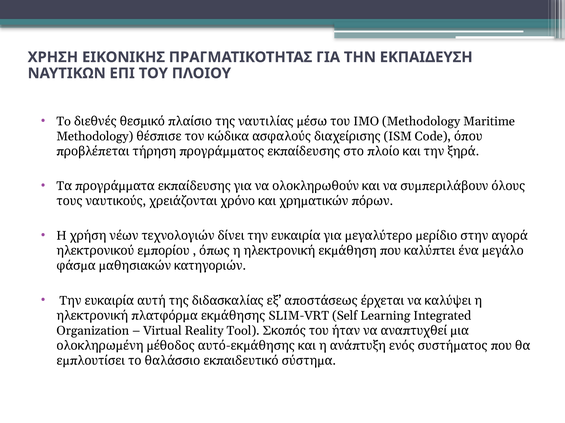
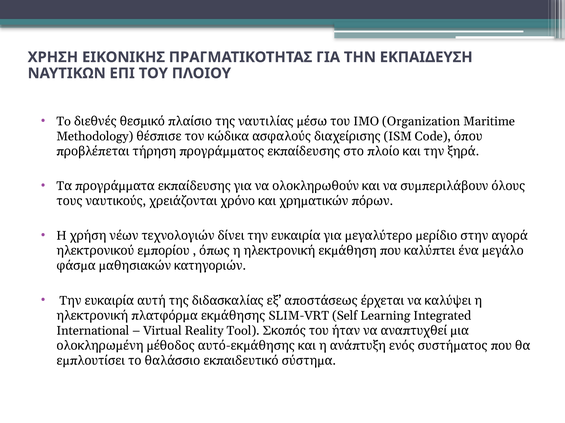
IMO Methodology: Methodology -> Organization (421, 122)
Organization: Organization -> International (93, 331)
